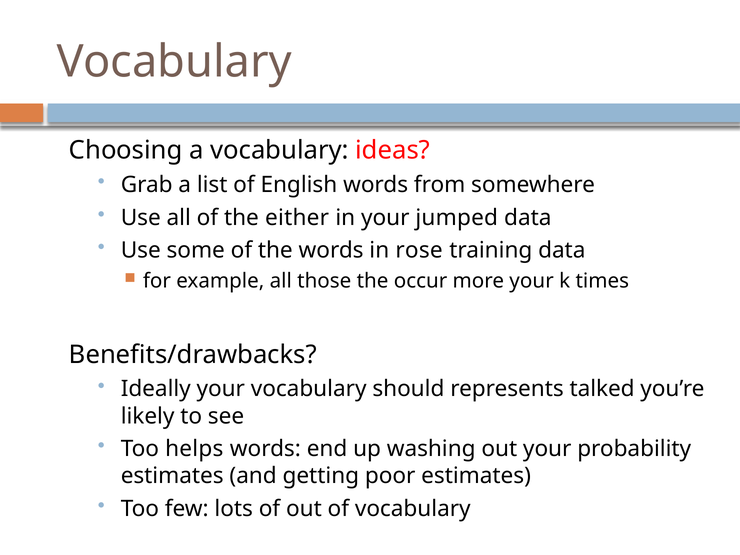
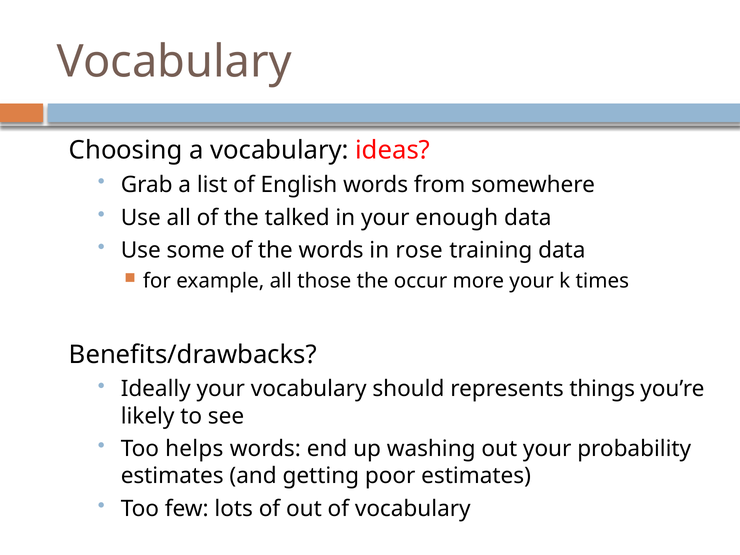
either: either -> talked (297, 218)
jumped: jumped -> enough (457, 218)
talked: talked -> things (602, 389)
